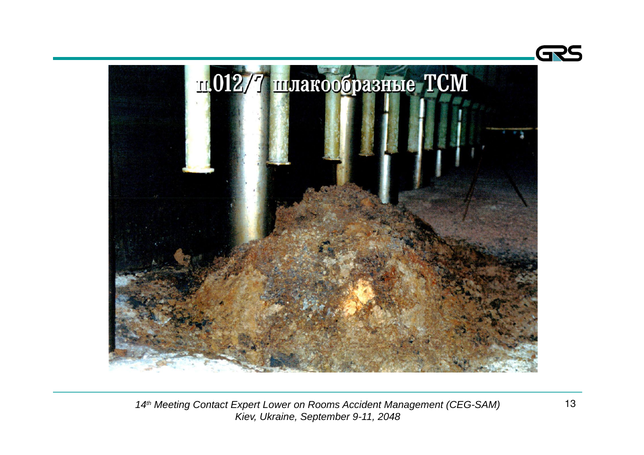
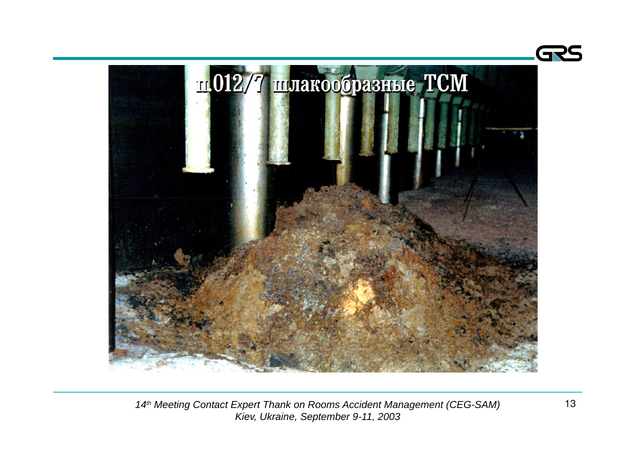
Lower: Lower -> Thank (277, 405)
2048: 2048 -> 2003 (389, 417)
